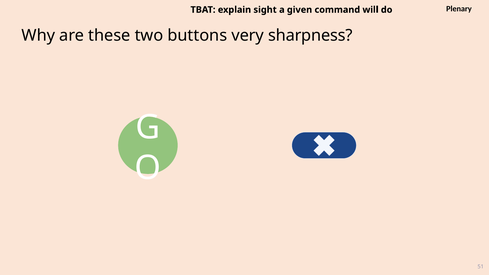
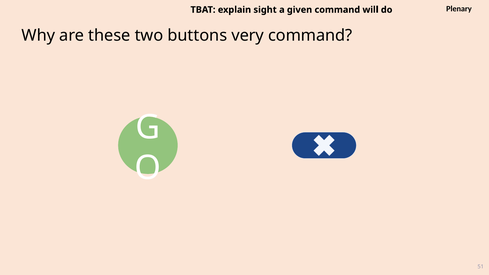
very sharpness: sharpness -> command (310, 35)
